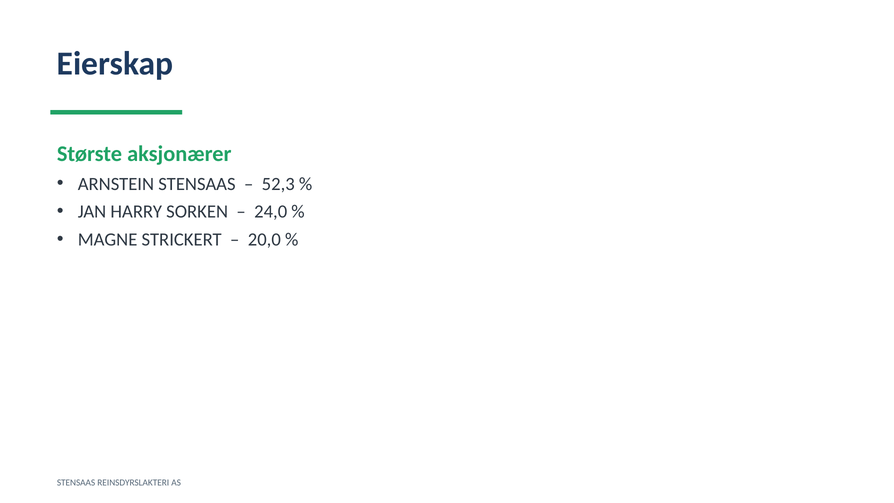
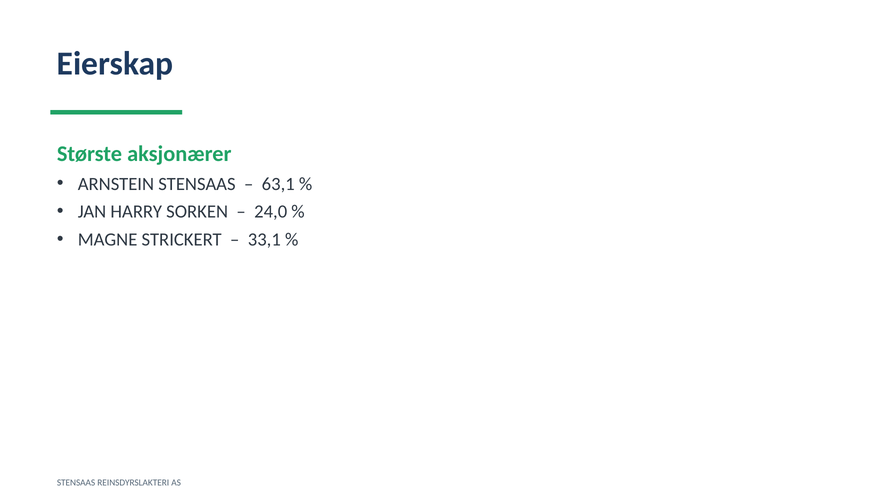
52,3: 52,3 -> 63,1 (278, 184)
20,0: 20,0 -> 33,1 (264, 240)
